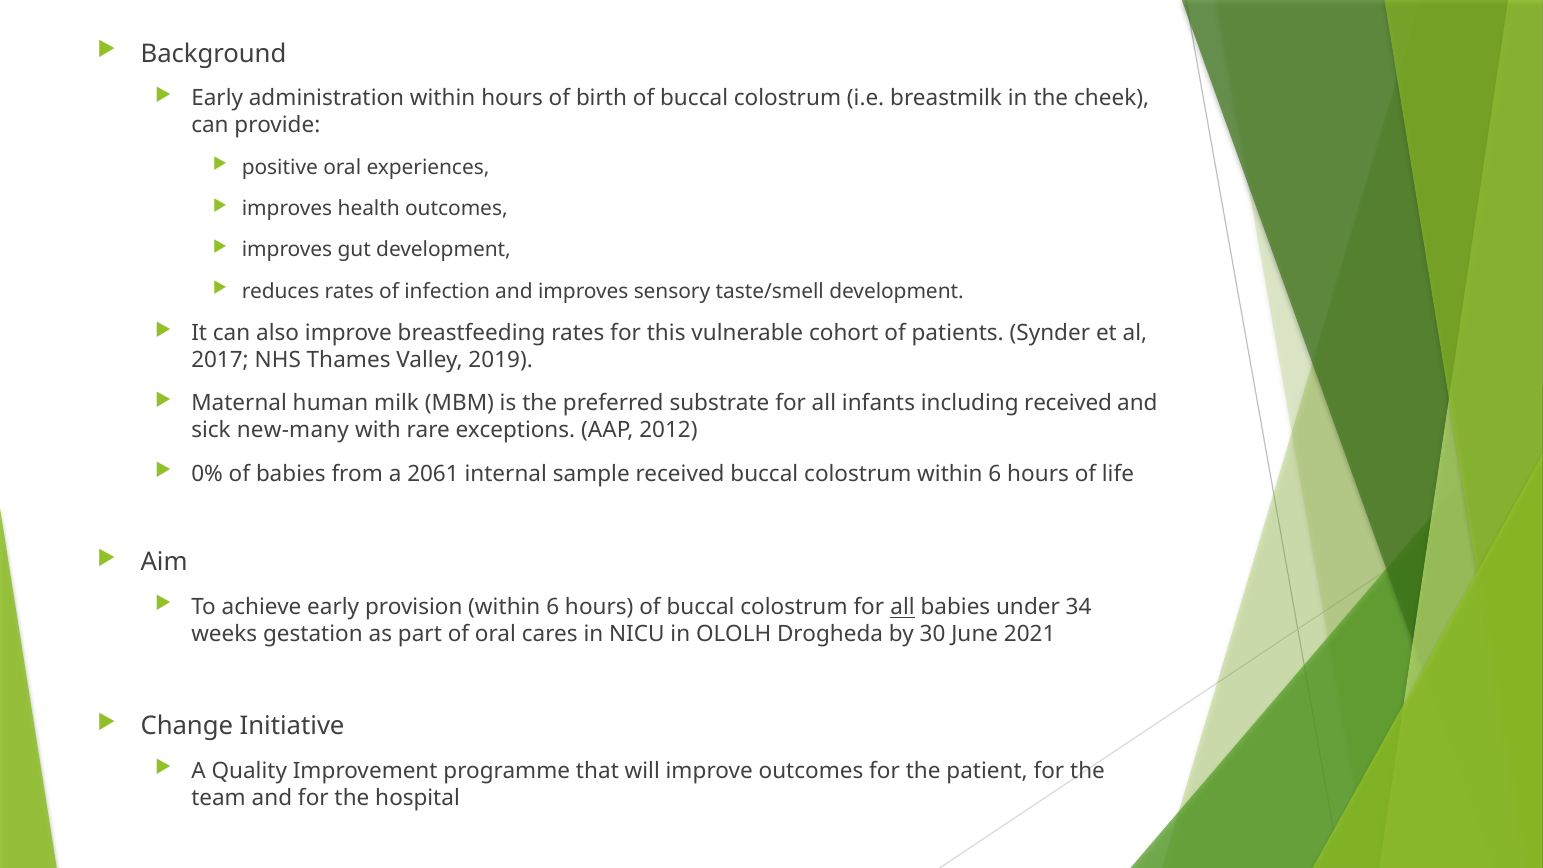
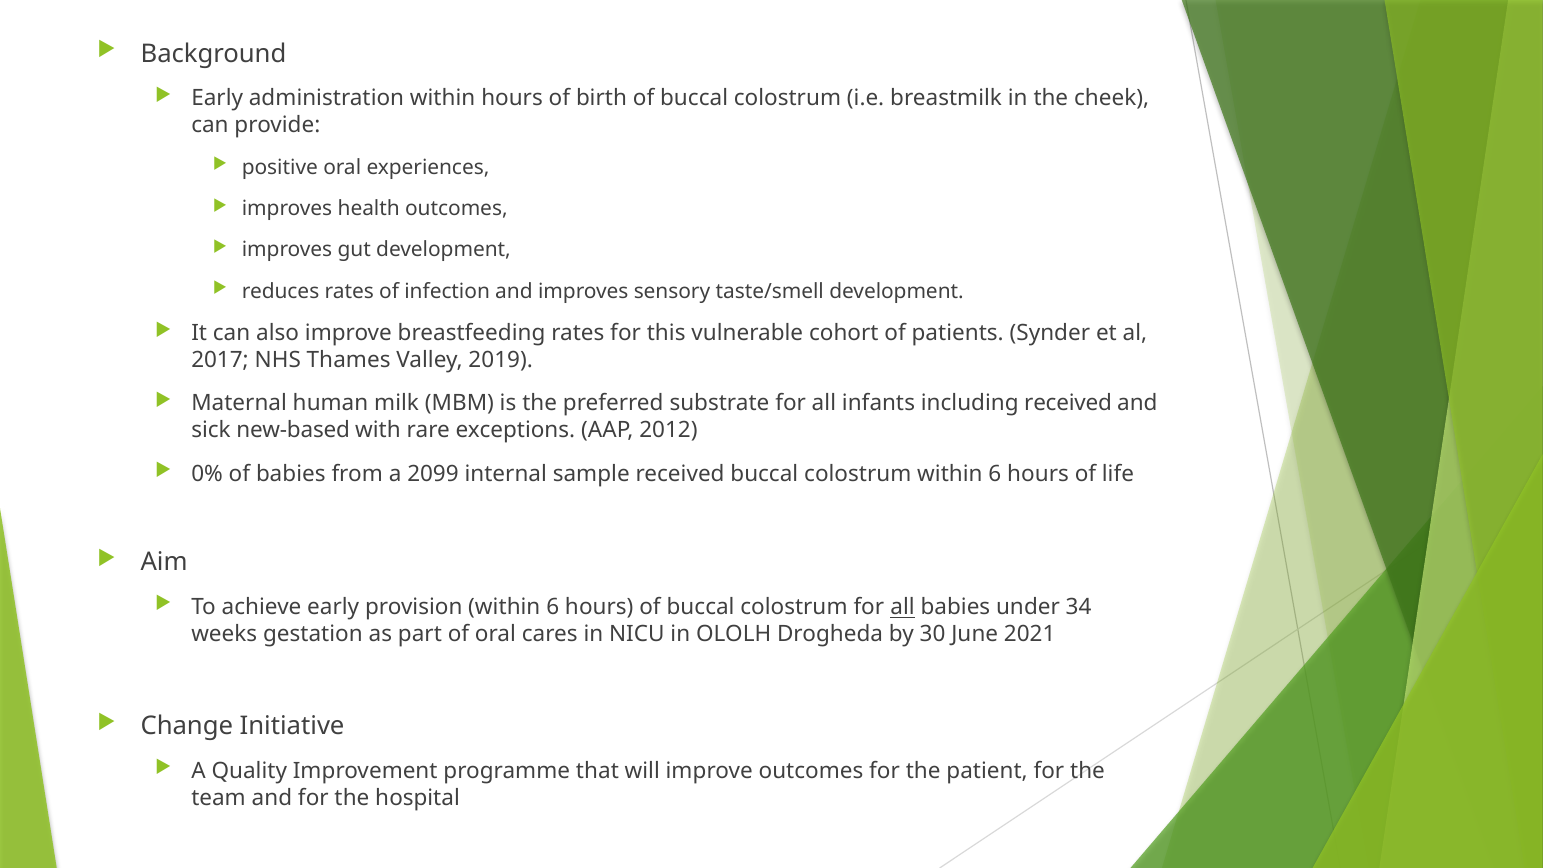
new-many: new-many -> new-based (293, 431)
2061: 2061 -> 2099 (433, 474)
